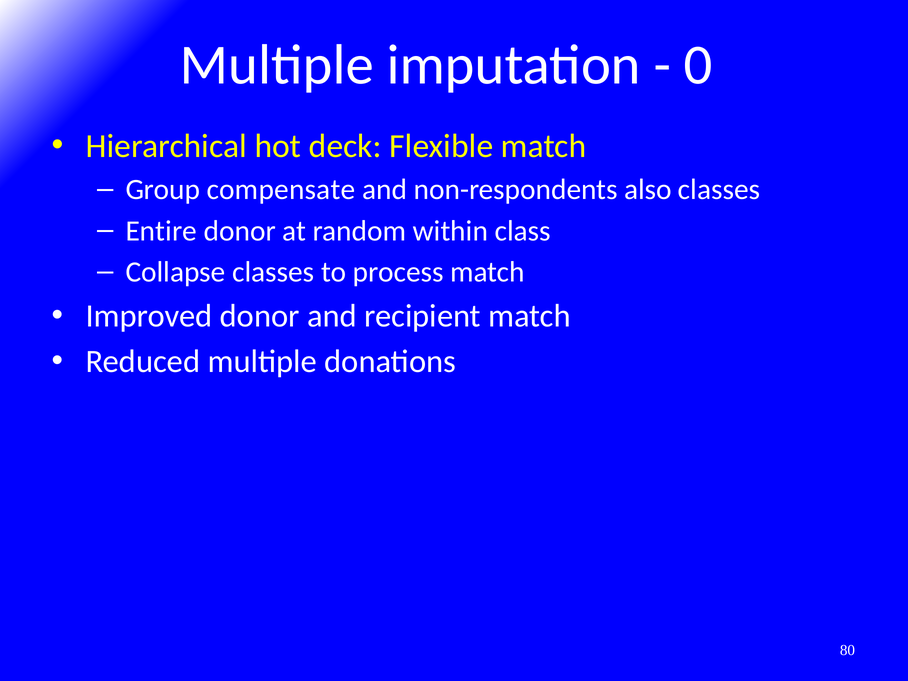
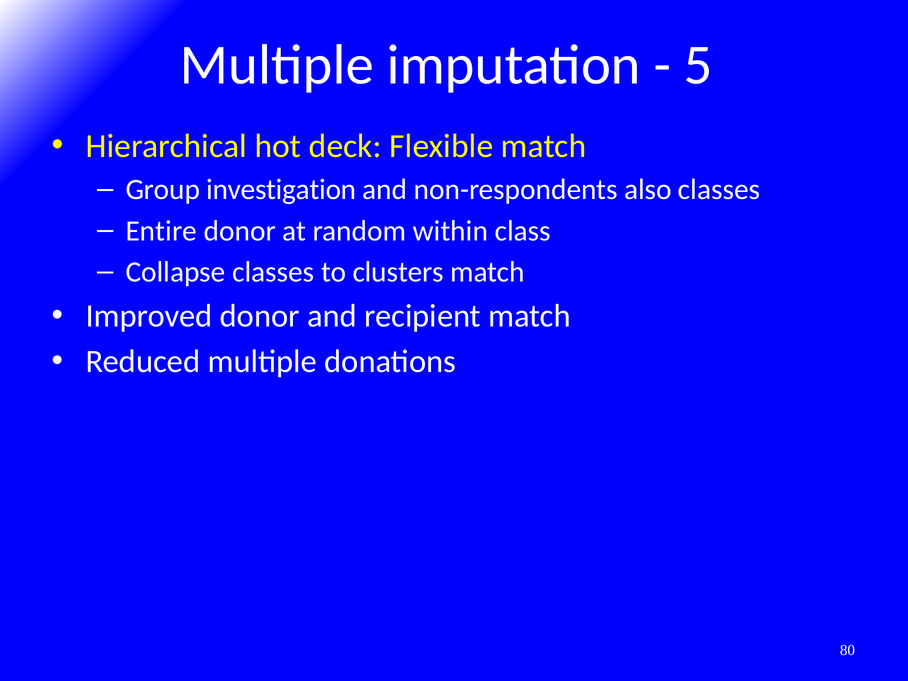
0: 0 -> 5 (698, 65)
compensate: compensate -> investigation (281, 190)
process: process -> clusters (398, 272)
